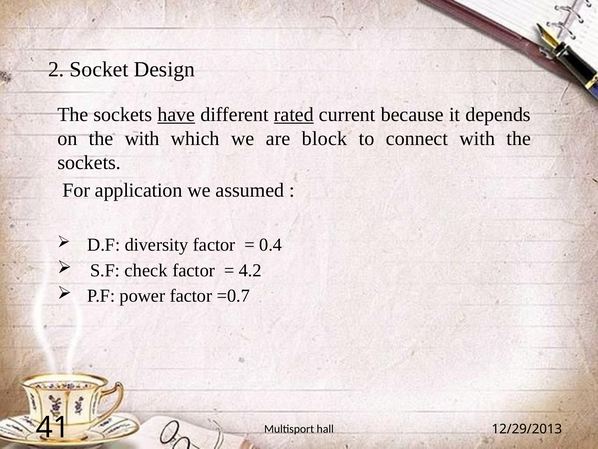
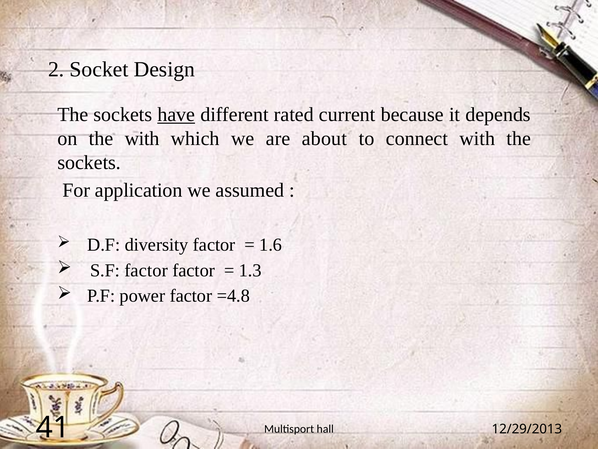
rated underline: present -> none (294, 114)
block: block -> about (324, 138)
0.4: 0.4 -> 1.6 (271, 245)
S.F check: check -> factor (146, 270)
4.2: 4.2 -> 1.3 (250, 270)
=0.7: =0.7 -> =4.8 (233, 296)
